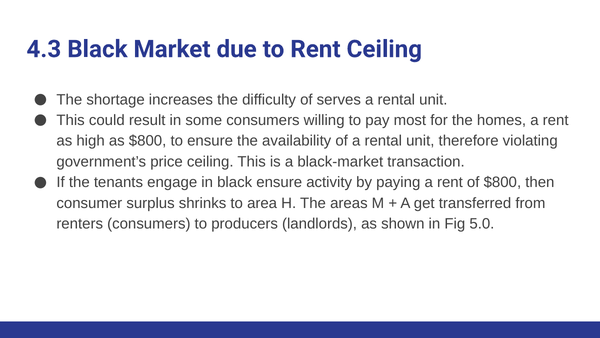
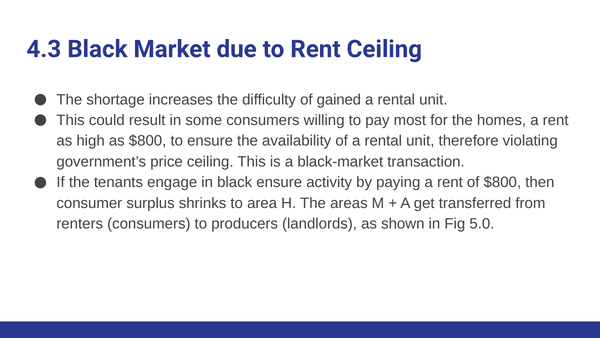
serves: serves -> gained (339, 99)
